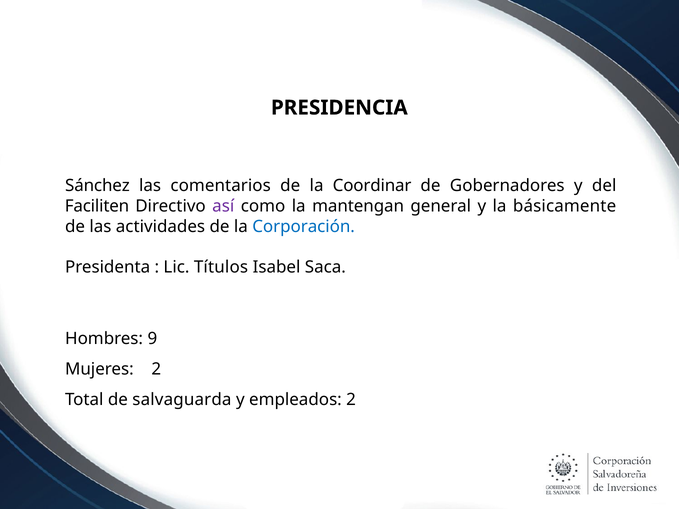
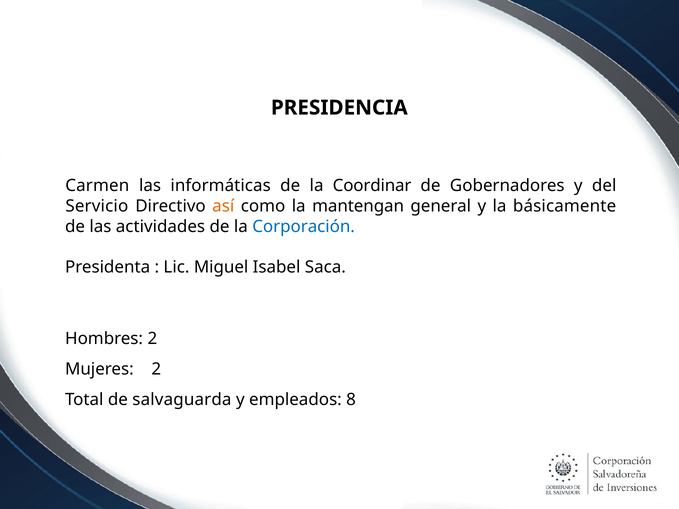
Sánchez: Sánchez -> Carmen (97, 186)
comentarios: comentarios -> informáticas (221, 186)
Faciliten: Faciliten -> Servicio (97, 206)
así colour: purple -> orange (223, 206)
Títulos: Títulos -> Miguel (221, 267)
Hombres 9: 9 -> 2 (152, 339)
empleados 2: 2 -> 8 (351, 400)
